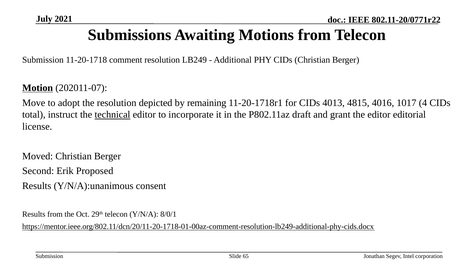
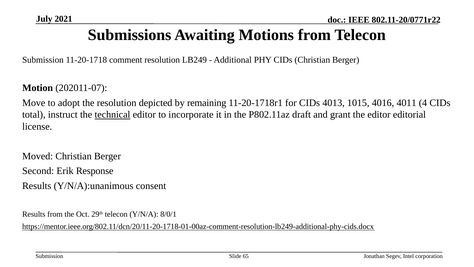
Motion underline: present -> none (38, 88)
4815: 4815 -> 1015 (358, 103)
1017: 1017 -> 4011 (406, 103)
Proposed: Proposed -> Response (95, 171)
